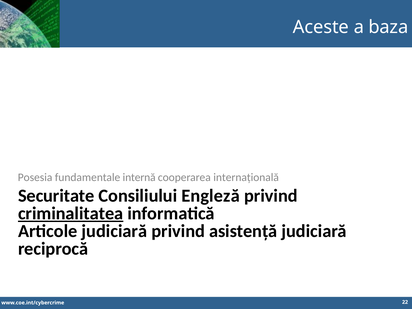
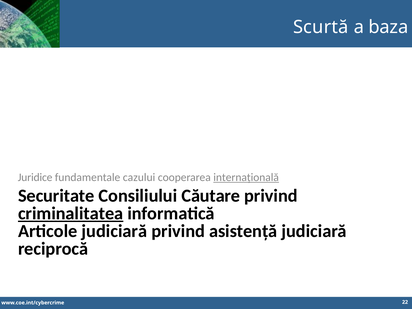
Aceste: Aceste -> Scurtă (321, 27)
Posesia: Posesia -> Juridice (35, 177)
internă: internă -> cazului (139, 177)
internațională underline: none -> present (246, 177)
Engleză: Engleză -> Căutare (211, 196)
